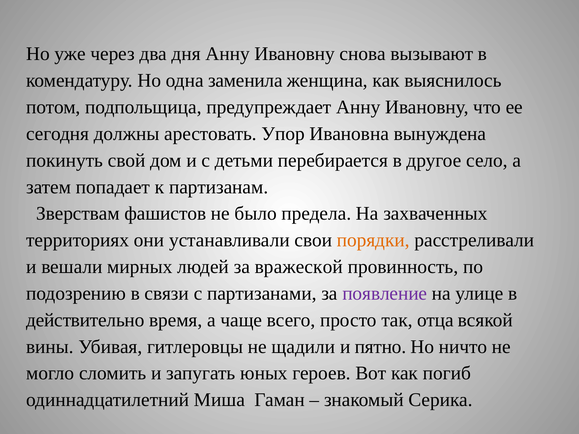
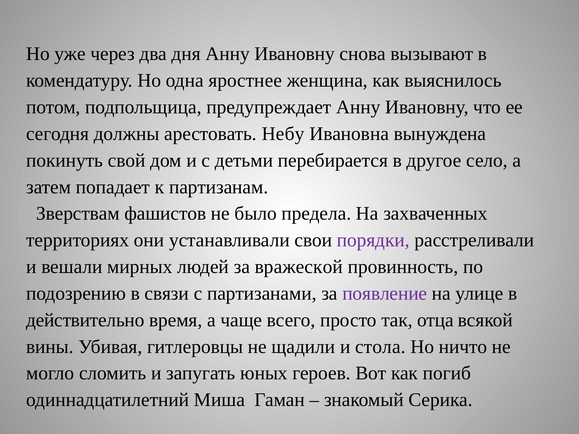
заменила: заменила -> яростнее (245, 81)
Упор: Упор -> Небу (283, 134)
порядки colour: orange -> purple (373, 240)
пятно: пятно -> стола (380, 347)
